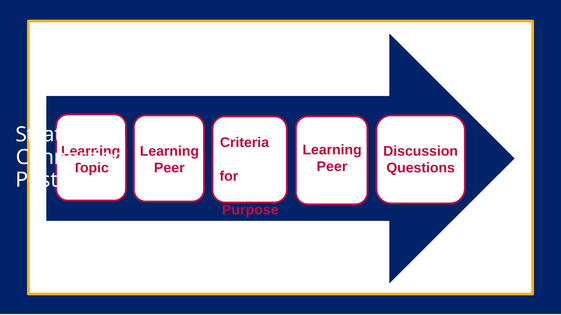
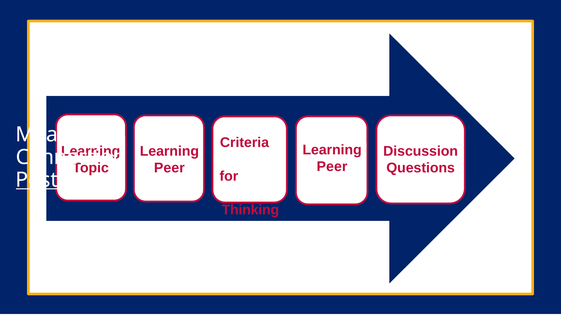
Strategic: Strategic -> Meaning (59, 135)
Poster underline: none -> present (47, 180)
Purpose: Purpose -> Thinking (250, 210)
